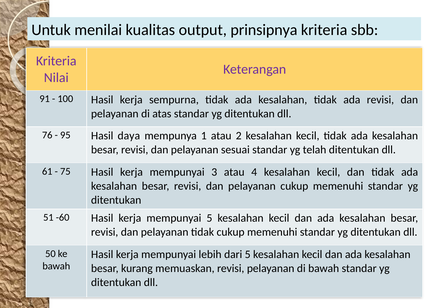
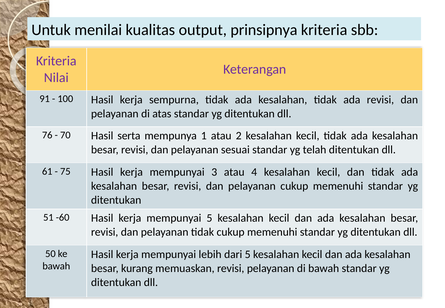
95: 95 -> 70 (65, 135)
daya: daya -> serta (129, 136)
